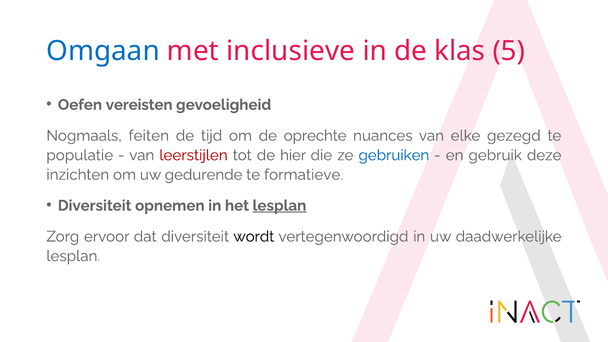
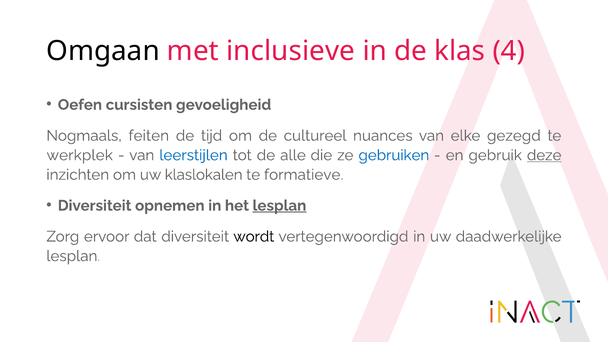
Omgaan colour: blue -> black (103, 51)
5: 5 -> 4 (509, 51)
vereisten: vereisten -> cursisten (139, 105)
oprechte: oprechte -> cultureel (315, 136)
populatie: populatie -> werkplek (80, 155)
leerstijlen colour: red -> blue (194, 155)
hier: hier -> alle (293, 155)
deze underline: none -> present (544, 155)
gedurende: gedurende -> klaslokalen (204, 175)
